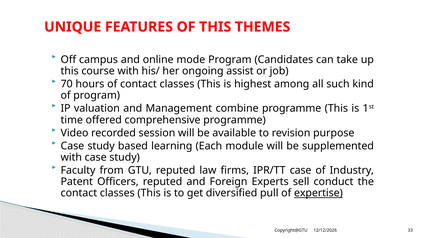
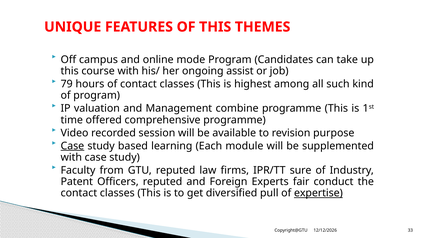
70: 70 -> 79 (67, 84)
Case underline: none -> present (72, 145)
IPR/TT case: case -> sure (301, 170)
sell: sell -> fair (301, 181)
